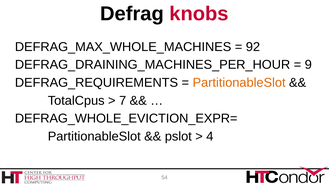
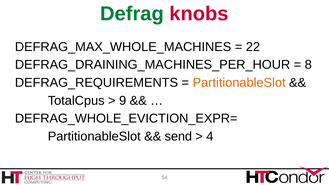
Defrag colour: black -> green (132, 14)
92: 92 -> 22 (253, 47)
9: 9 -> 8 (308, 65)
7: 7 -> 9 (123, 101)
pslot: pslot -> send (178, 136)
